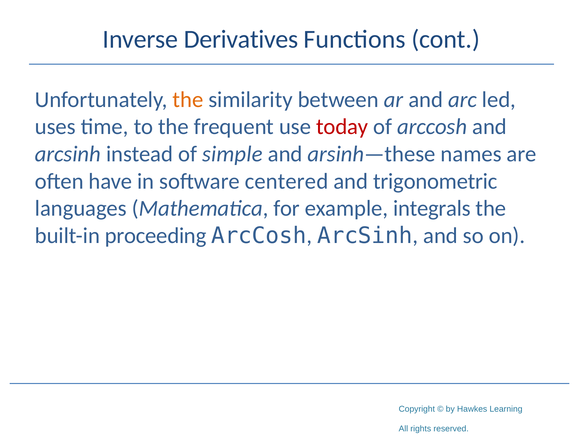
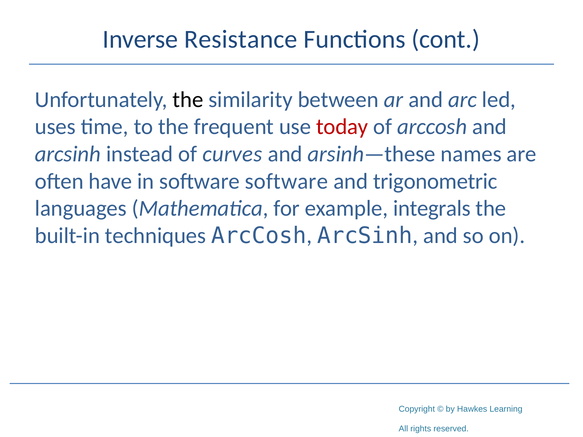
Derivatives: Derivatives -> Resistance (241, 39)
the colour: orange -> black (188, 100)
simple: simple -> curves (232, 154)
software centered: centered -> software (286, 181)
proceeding: proceeding -> techniques (155, 236)
